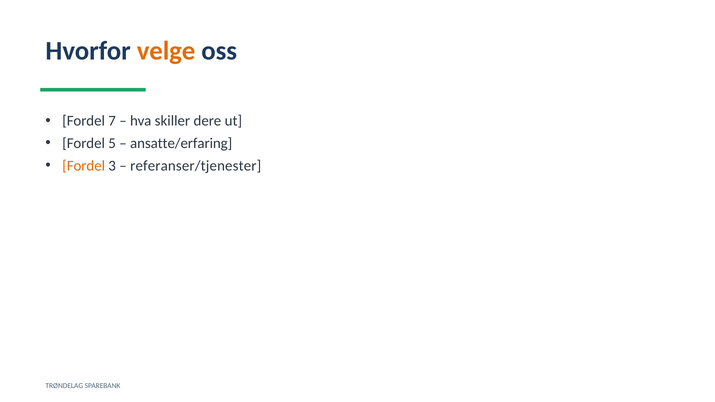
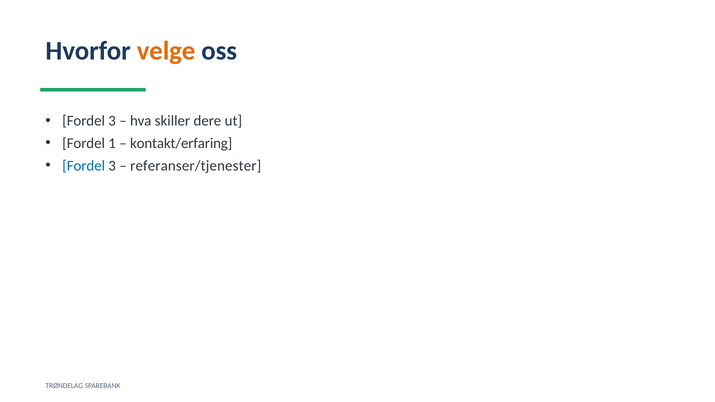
7: 7 -> 3 (112, 121)
5: 5 -> 1 (112, 143)
ansatte/erfaring: ansatte/erfaring -> kontakt/erfaring (181, 143)
Fordel colour: orange -> blue (84, 166)
